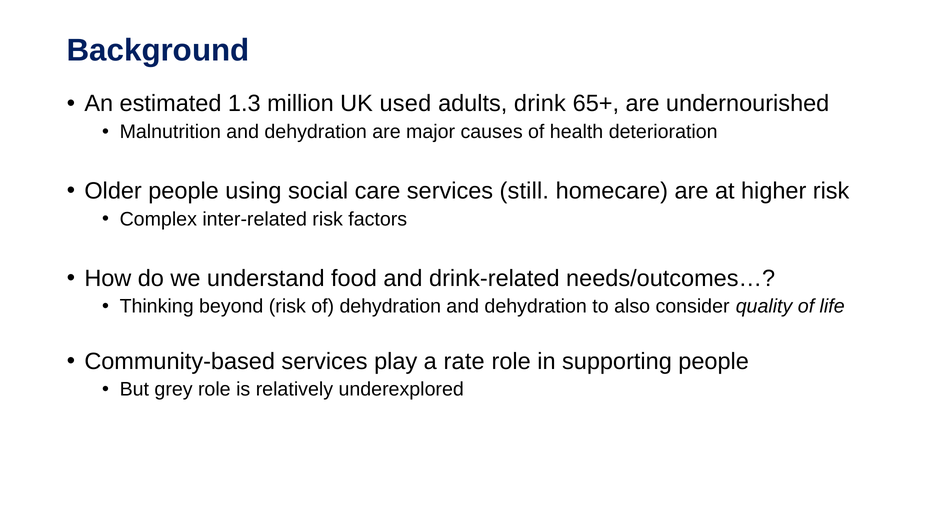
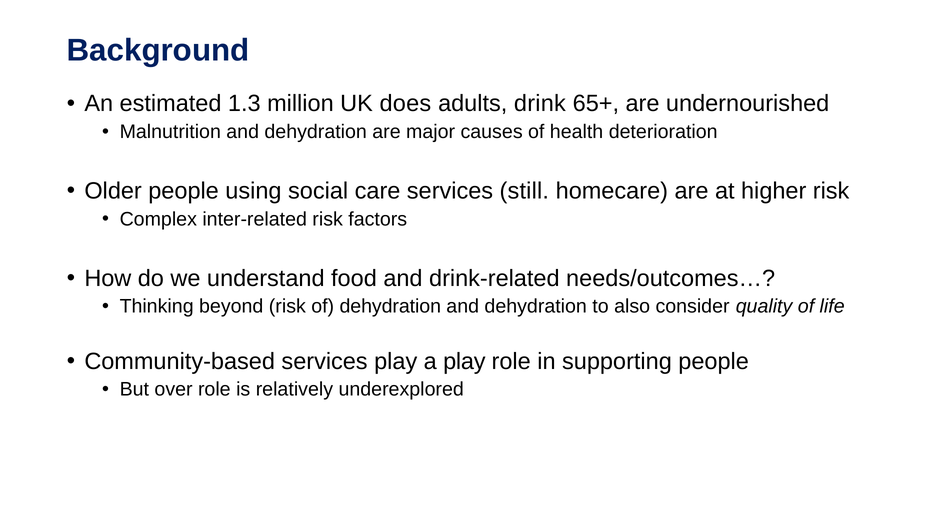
used: used -> does (405, 104)
a rate: rate -> play (464, 361)
grey: grey -> over (174, 389)
